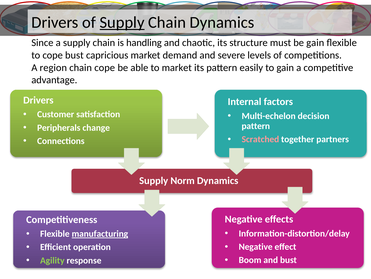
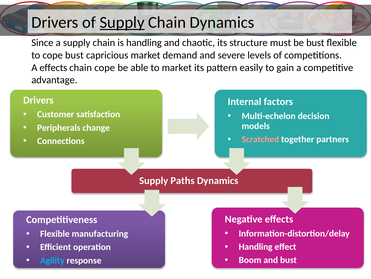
be gain: gain -> bust (315, 43)
A region: region -> effects (53, 67)
pattern: pattern -> models (256, 126)
Norm: Norm -> Paths (182, 180)
manufacturing underline: present -> none (100, 233)
Negative: Negative -> Handling (256, 246)
Agility colour: light green -> light blue (52, 260)
